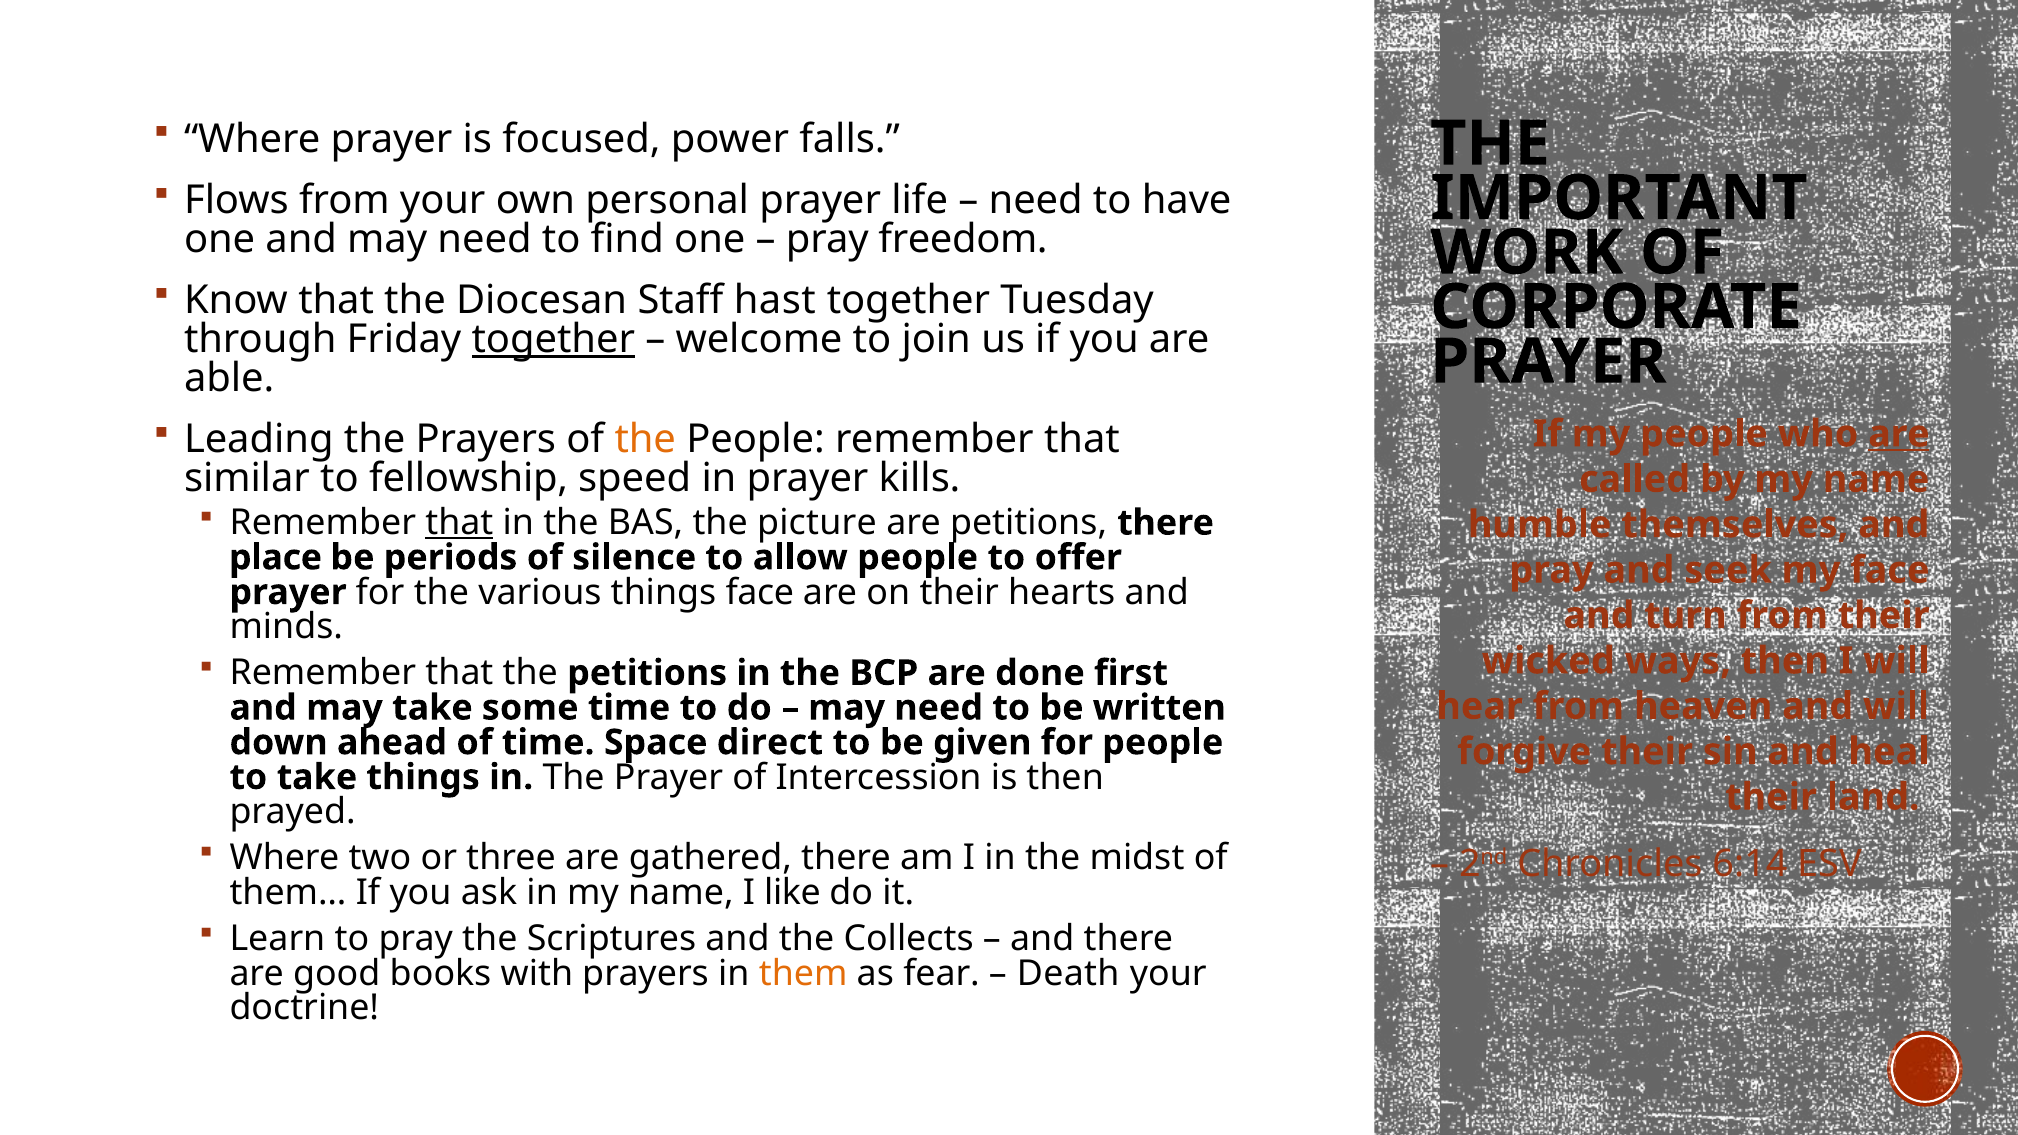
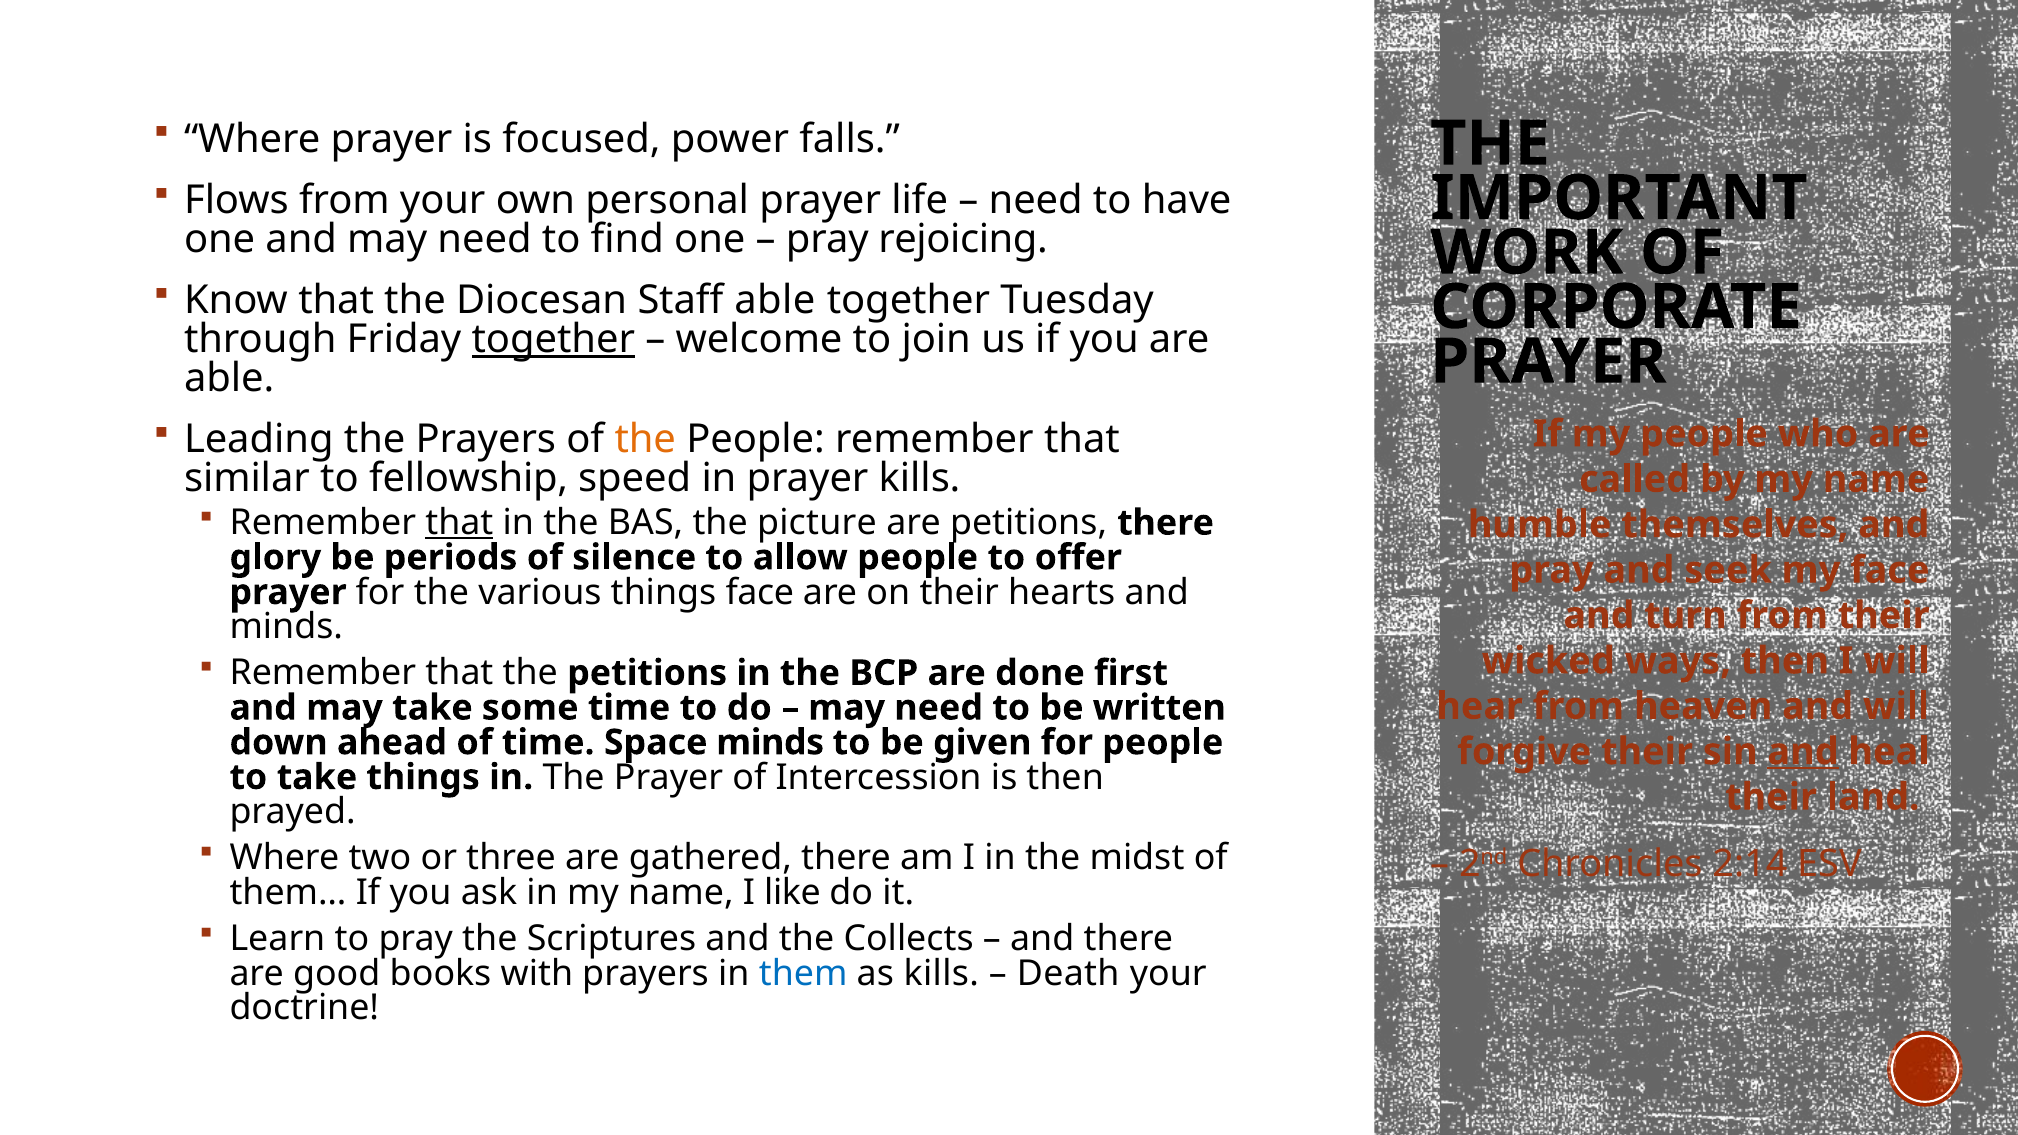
freedom: freedom -> rejoicing (963, 239)
Staff hast: hast -> able (775, 301)
are underline: present -> none (1899, 434)
place: place -> glory (275, 558)
Space direct: direct -> minds (770, 743)
and underline: none -> present (1803, 752)
6:14: 6:14 -> 2:14 (1750, 864)
them colour: orange -> blue (803, 974)
as fear: fear -> kills (941, 974)
